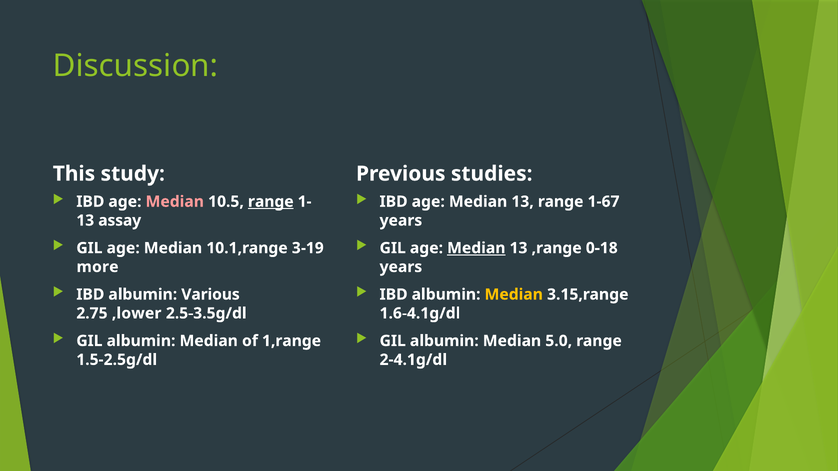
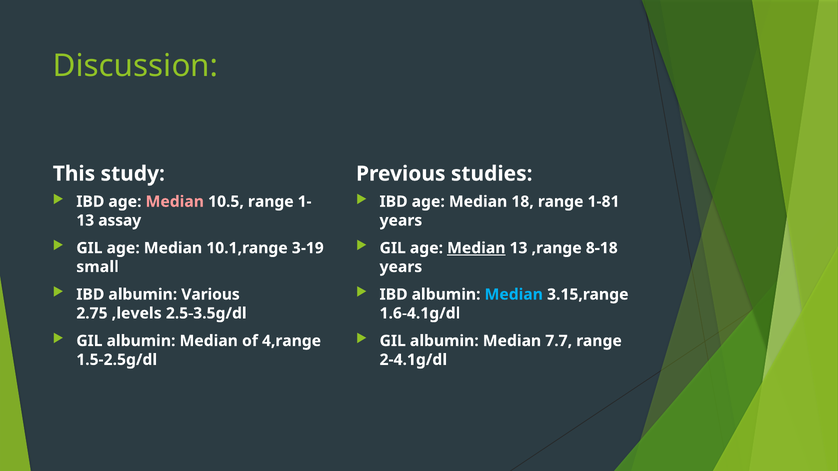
range underline: present -> none (271, 202)
IBD age Median 13: 13 -> 18 (523, 202)
1-67: 1-67 -> 1-81 (604, 202)
0-18: 0-18 -> 8-18 (602, 248)
more: more -> small (98, 267)
Median colour: yellow -> light blue (514, 295)
,lower: ,lower -> ,levels (137, 314)
1,range: 1,range -> 4,range (292, 341)
5.0: 5.0 -> 7.7 (559, 341)
